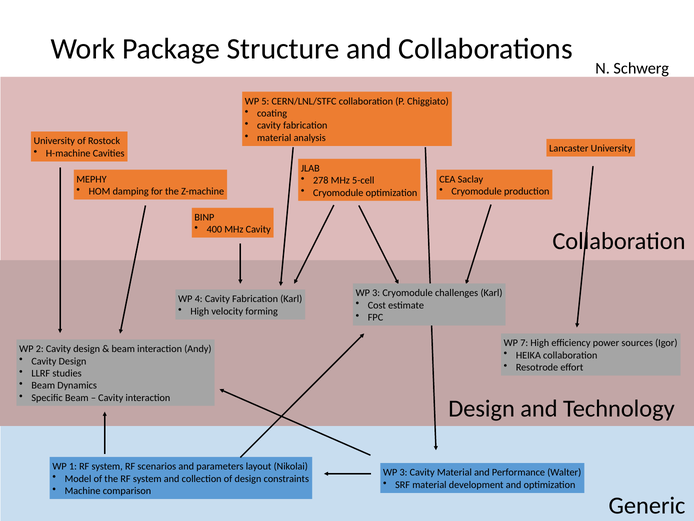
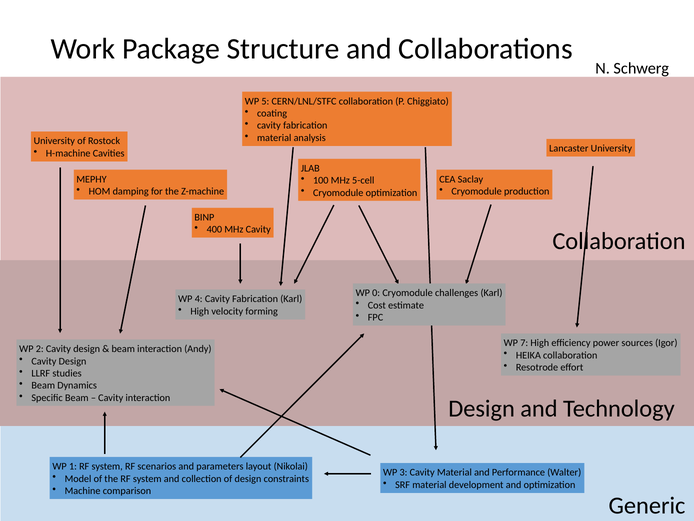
278: 278 -> 100 (321, 180)
3: 3 -> 0 (376, 293)
